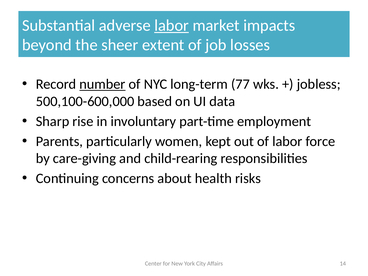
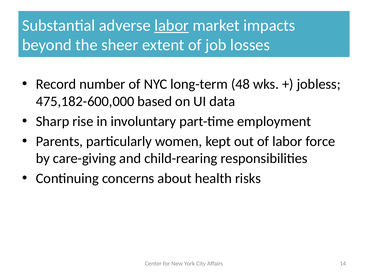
number underline: present -> none (102, 84)
77: 77 -> 48 (241, 84)
500,100-600,000: 500,100-600,000 -> 475,182-600,000 (85, 101)
